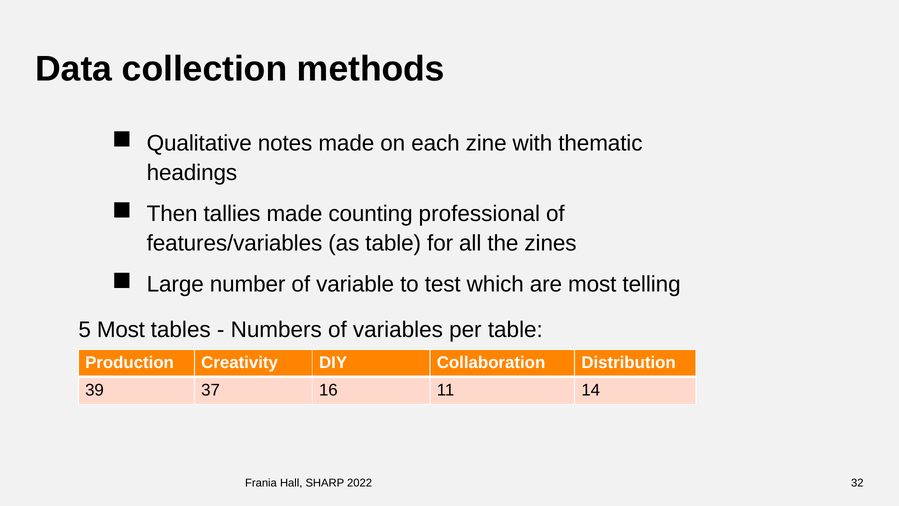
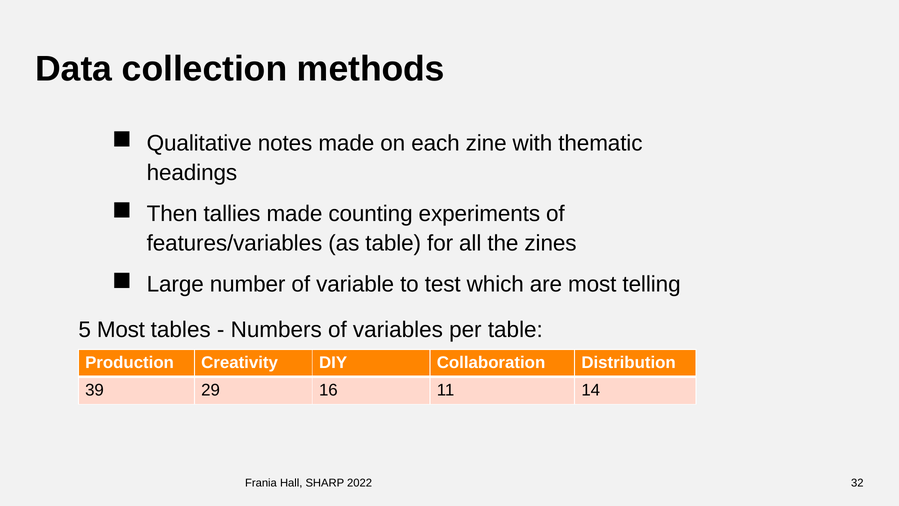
professional: professional -> experiments (479, 214)
37: 37 -> 29 (211, 390)
